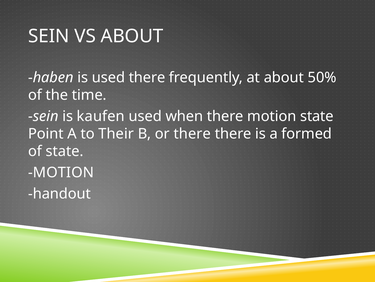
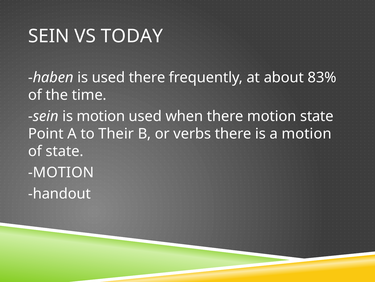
VS ABOUT: ABOUT -> TODAY (132, 36)
50%: 50% -> 83% (322, 77)
is kaufen: kaufen -> motion (101, 116)
or there: there -> verbs (192, 133)
a formed: formed -> motion (307, 133)
